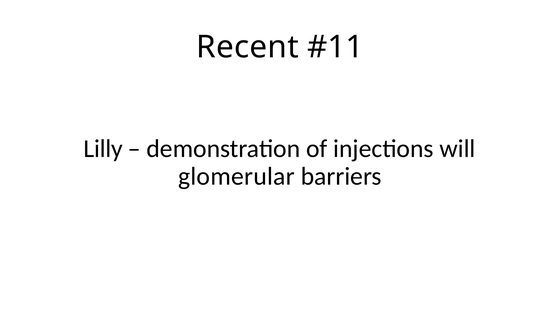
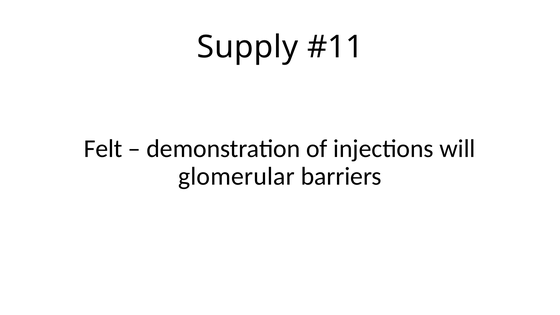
Recent: Recent -> Supply (248, 47)
Lilly: Lilly -> Felt (103, 149)
